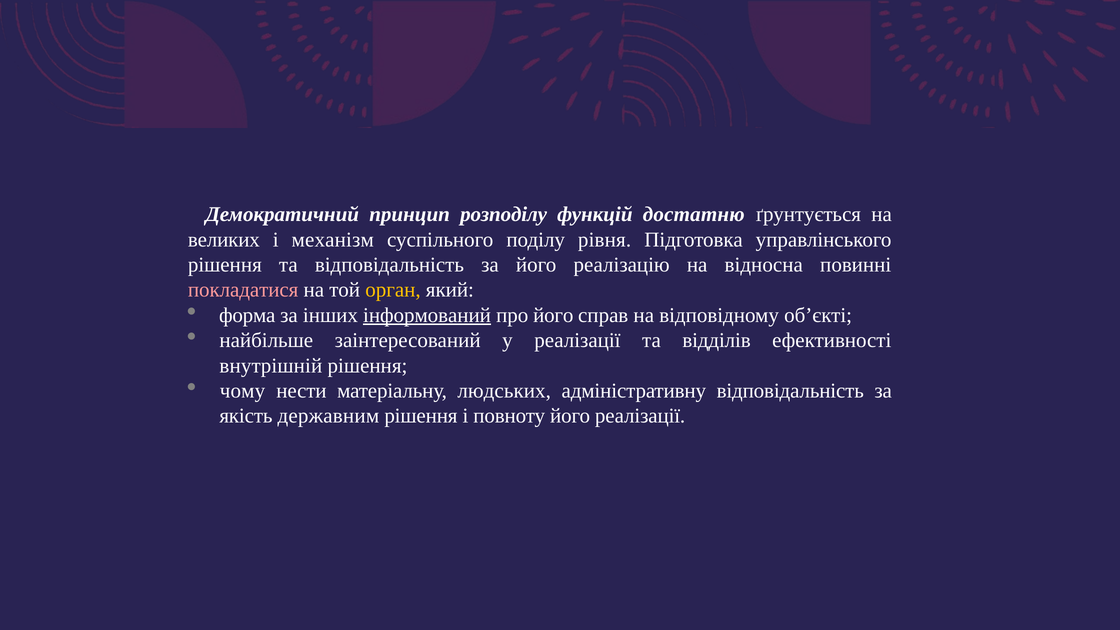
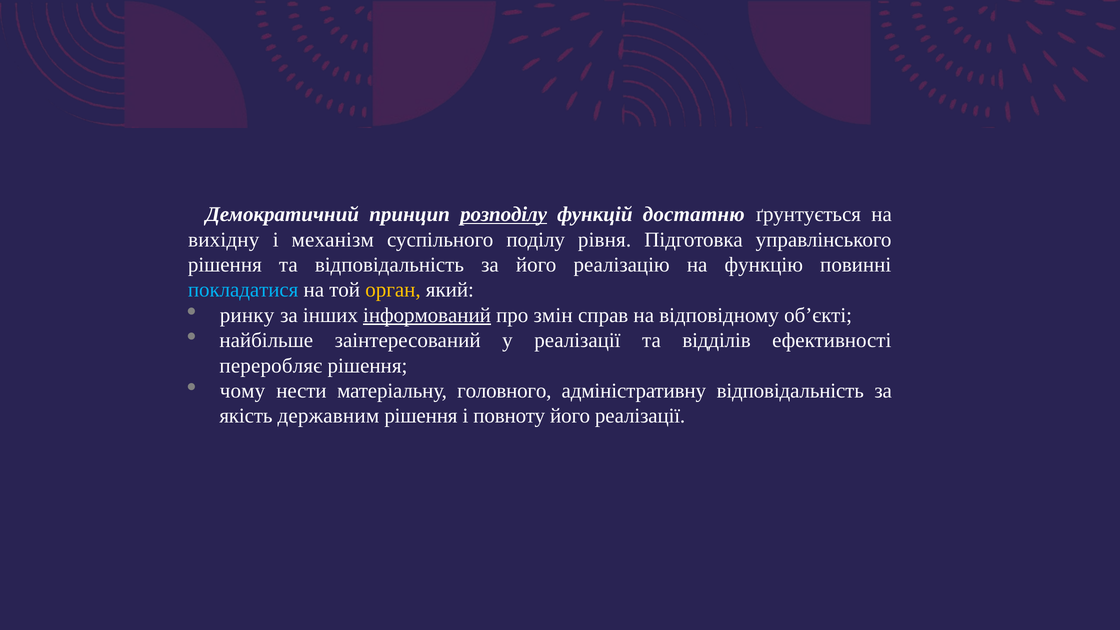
розподілу underline: none -> present (504, 214)
великих: великих -> вихідну (224, 240)
відносна: відносна -> функцію (764, 265)
покладатися colour: pink -> light blue (243, 290)
форма: форма -> ринку (247, 315)
про його: його -> змін (553, 315)
внутрішній: внутрішній -> переробляє (271, 366)
людських: людських -> головного (504, 391)
